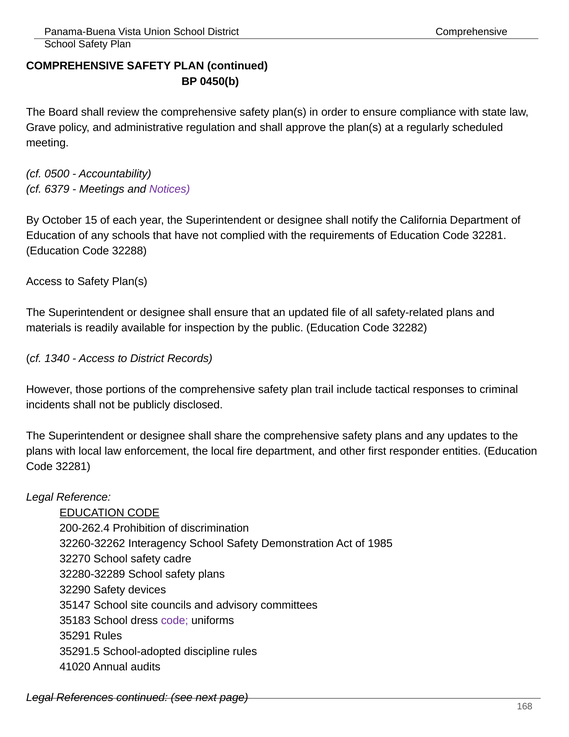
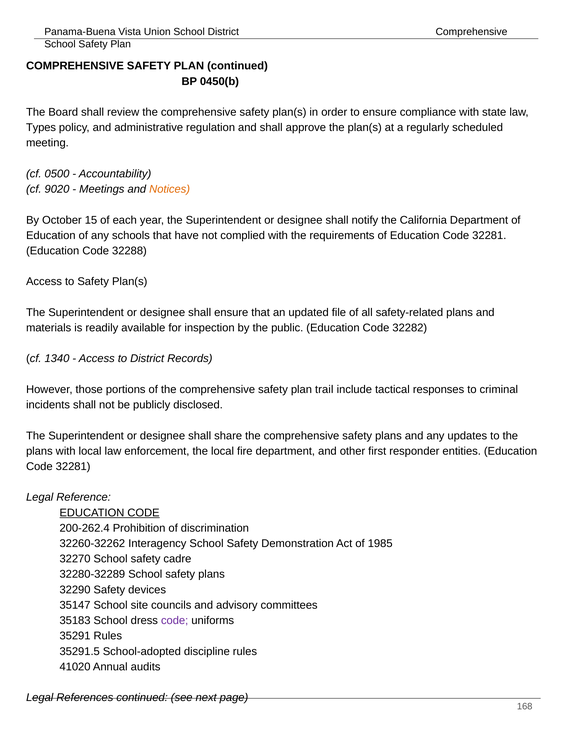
Grave: Grave -> Types (41, 127)
6379: 6379 -> 9020 (57, 189)
Notices colour: purple -> orange (170, 189)
